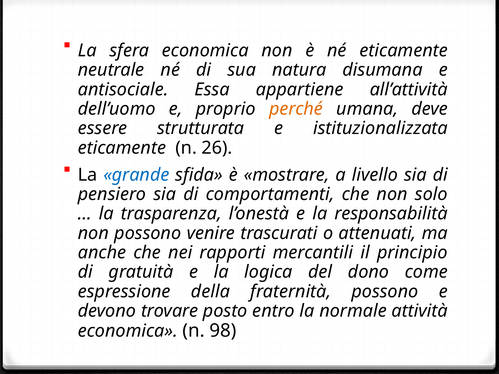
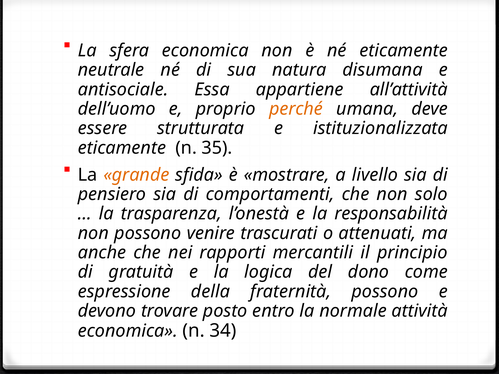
26: 26 -> 35 (217, 148)
grande colour: blue -> orange (136, 175)
98: 98 -> 34 (223, 331)
